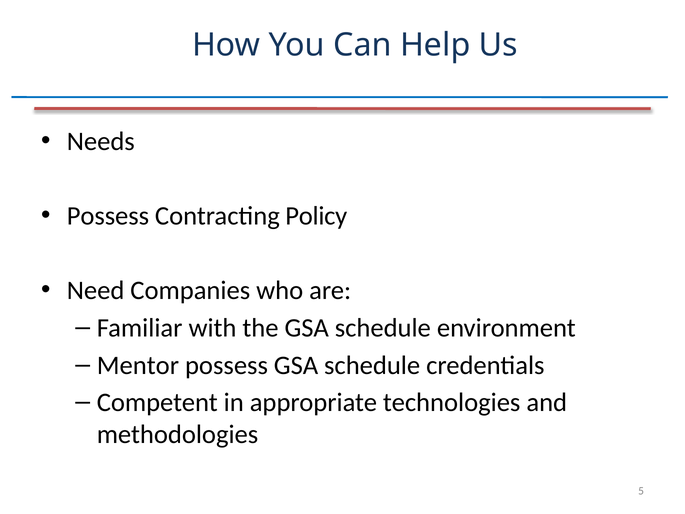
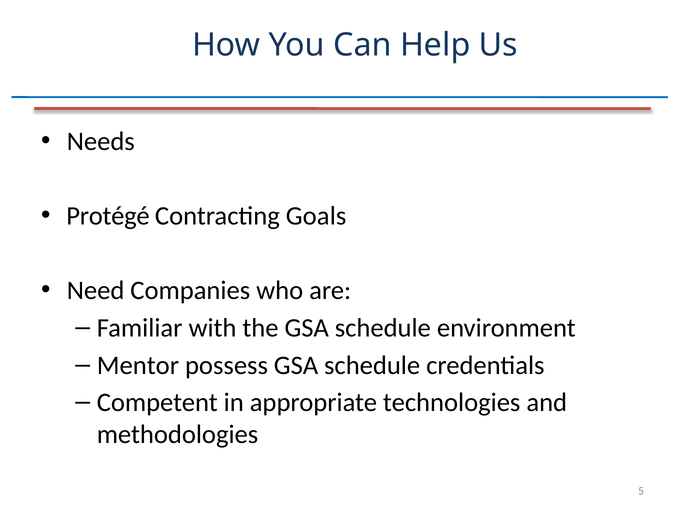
Possess: Possess -> Protégé (108, 216)
Policy: Policy -> Goals (316, 216)
